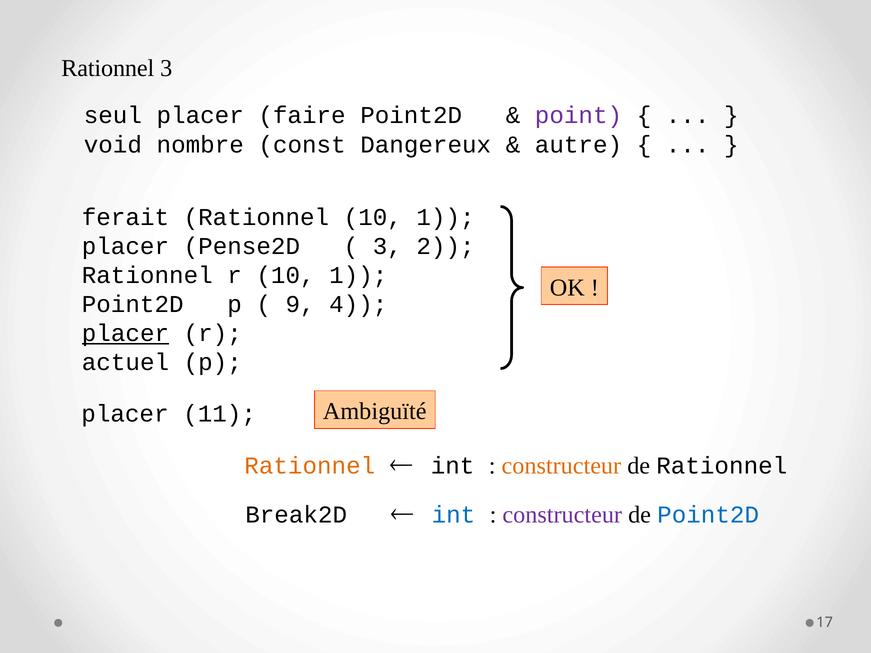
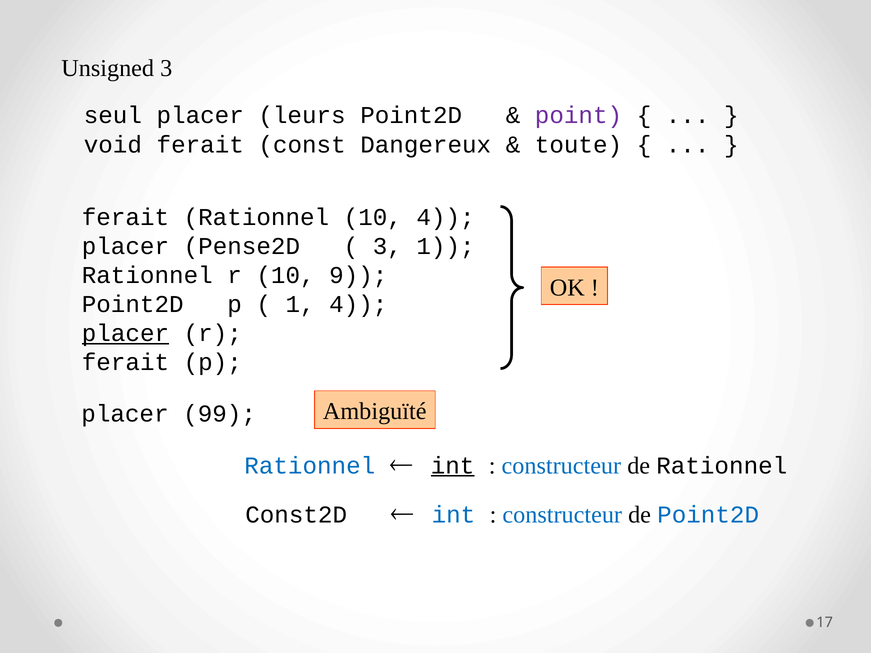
Rationnel: Rationnel -> Unsigned (108, 68)
faire: faire -> leurs (302, 116)
void nombre: nombre -> ferait (200, 145)
autre: autre -> toute (578, 145)
Rationnel 10 1: 1 -> 4 (445, 217)
3 2: 2 -> 1 (445, 246)
r 10 1: 1 -> 9 (358, 275)
9: 9 -> 1 (300, 304)
actuel: actuel -> ferait (125, 362)
11: 11 -> 99 (220, 414)
Rationnel colour: orange -> blue (310, 466)
int underline: none -> present (453, 466)
constructeur colour: orange -> blue (561, 466)
Break2D: Break2D -> Const2D (296, 515)
constructeur colour: purple -> blue (562, 515)
